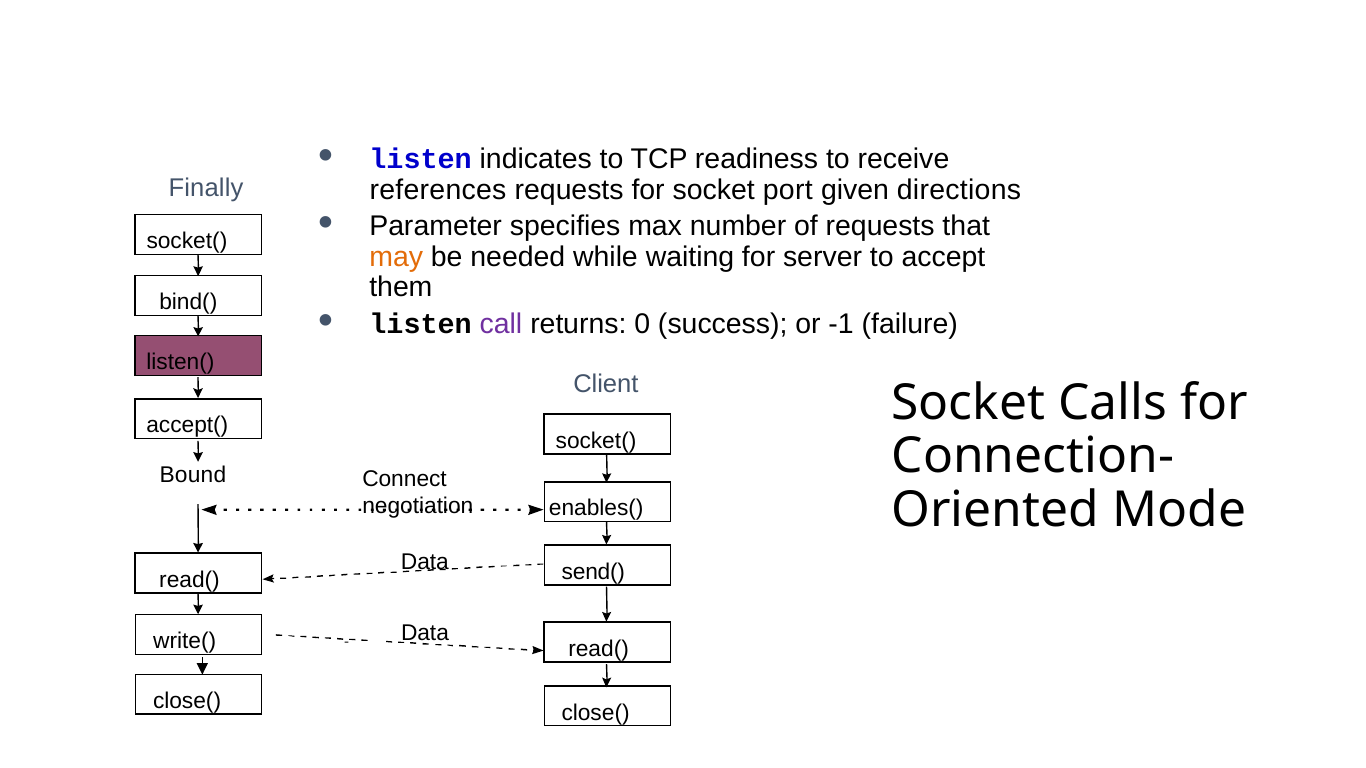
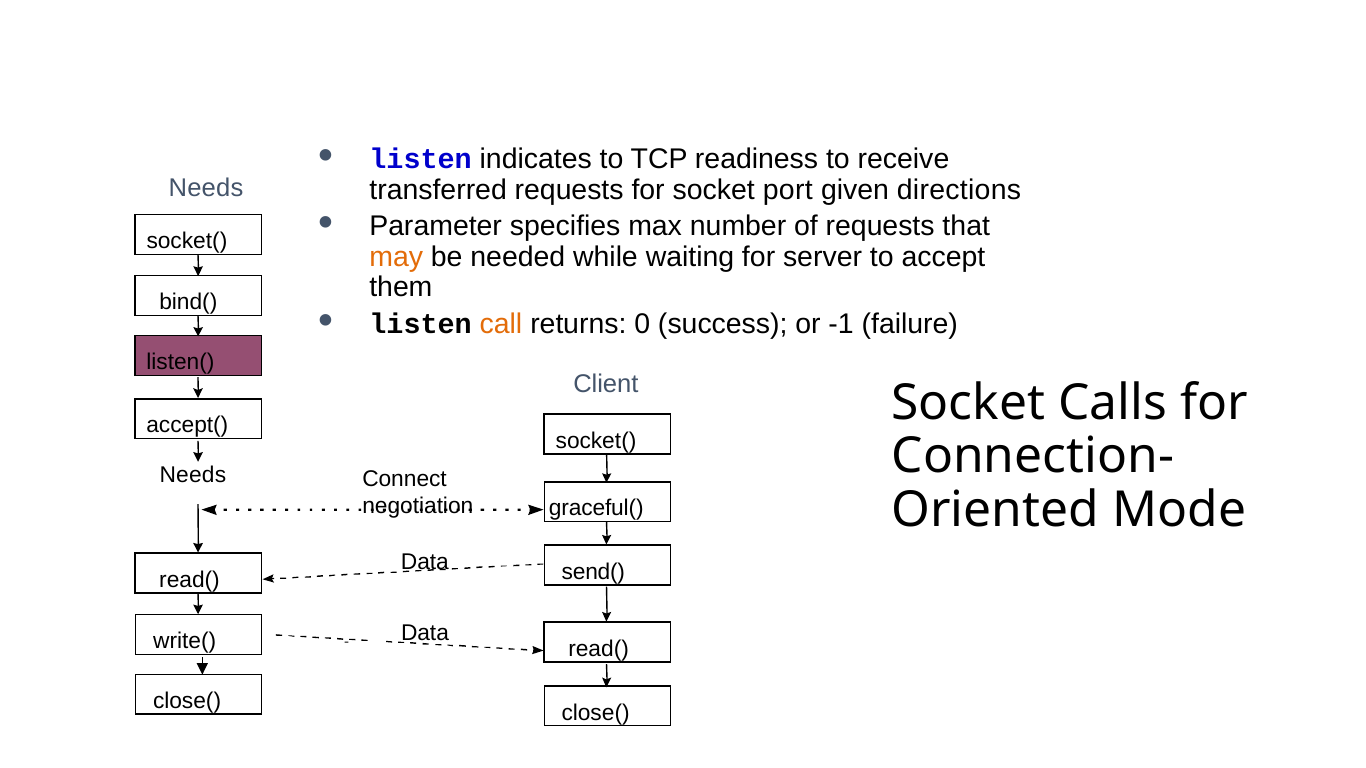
Finally: Finally -> Needs (206, 188)
references: references -> transferred (438, 190)
call colour: purple -> orange (501, 324)
Bound: Bound -> Needs (193, 475)
enables(: enables( -> graceful( (596, 508)
